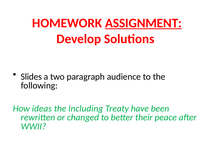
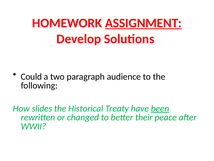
Slides: Slides -> Could (31, 76)
ideas: ideas -> slides (42, 108)
Including: Including -> Historical (86, 108)
been underline: none -> present (160, 108)
